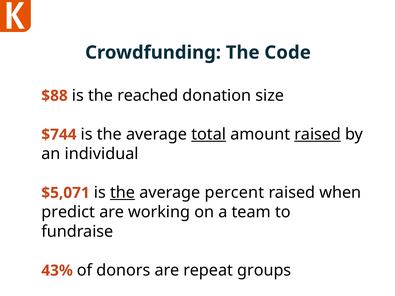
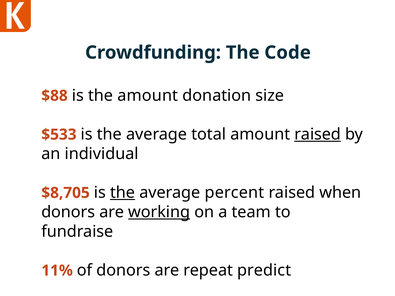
the reached: reached -> amount (148, 96)
$744: $744 -> $533 (59, 135)
total underline: present -> none (209, 134)
$5,071: $5,071 -> $8,705 (66, 193)
predict: predict -> donors (68, 212)
working underline: none -> present (159, 212)
43%: 43% -> 11% (57, 271)
groups: groups -> predict (264, 271)
